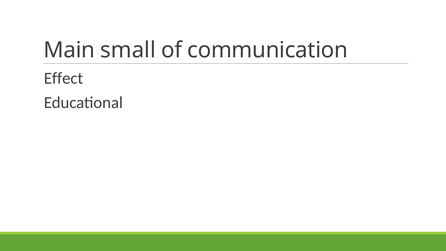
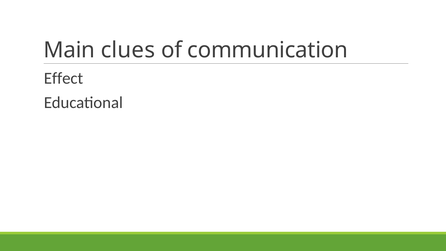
small: small -> clues (128, 50)
